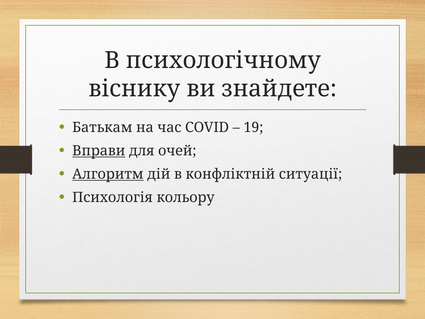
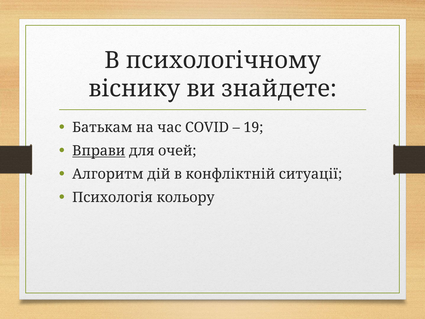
Алгоритм underline: present -> none (108, 174)
